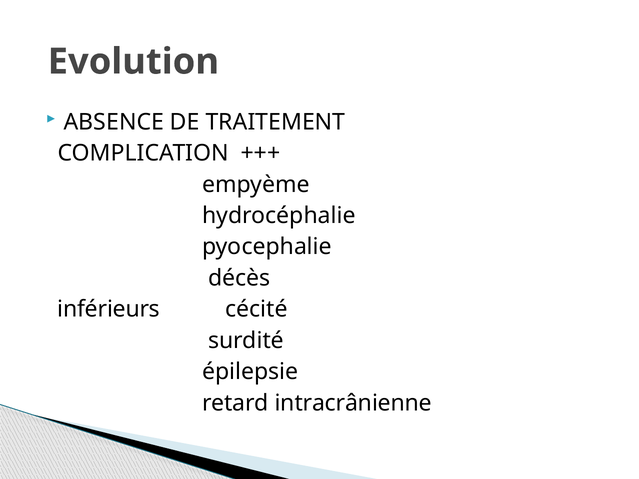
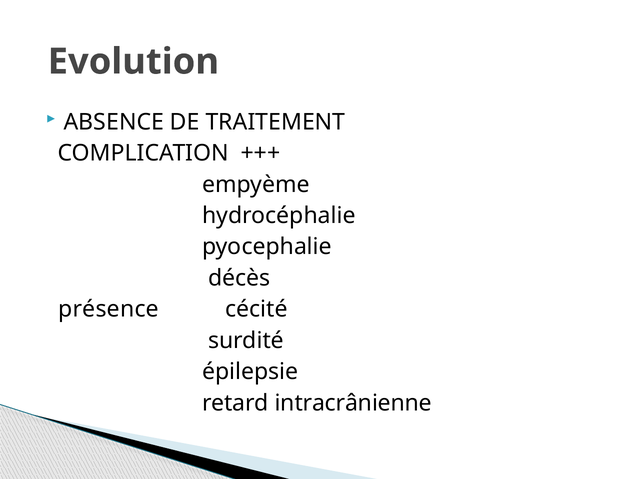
inférieurs: inférieurs -> présence (108, 309)
